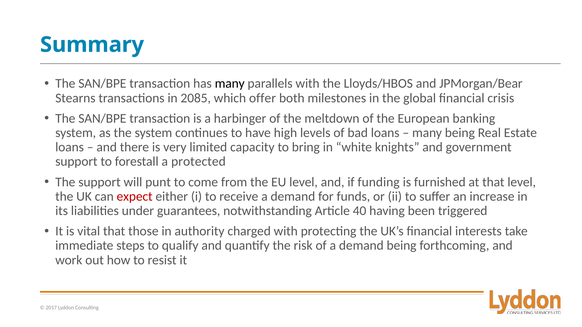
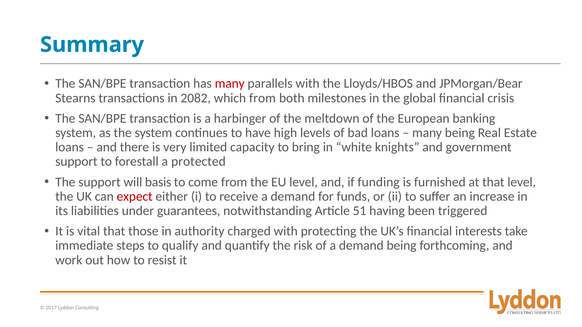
many colour: black -> red (230, 84)
2085: 2085 -> 2082 (196, 98)
which offer: offer -> from (262, 98)
punt: punt -> basis (158, 182)
40: 40 -> 51 (360, 211)
